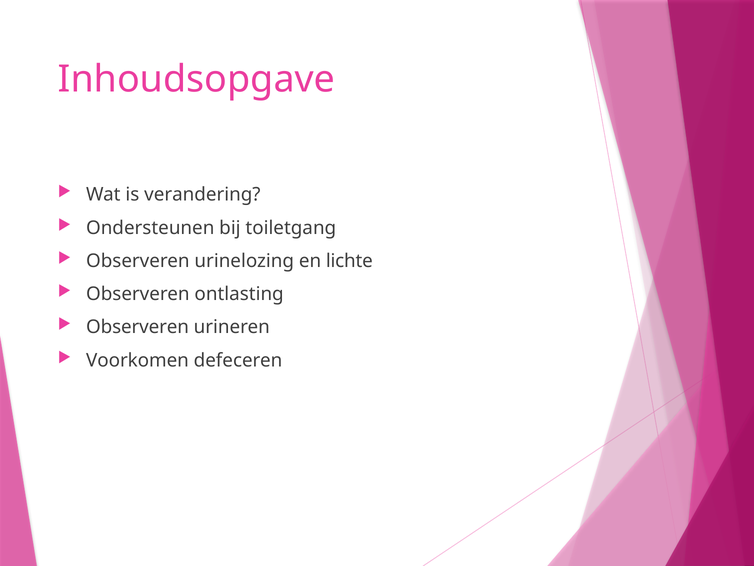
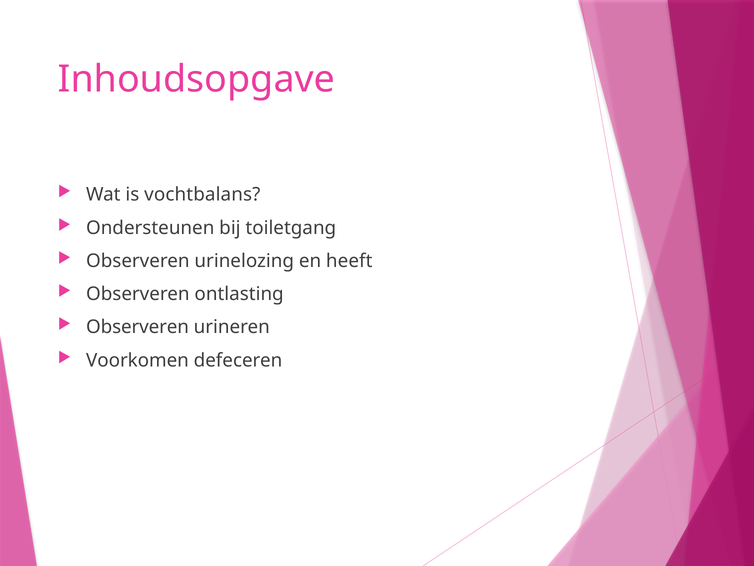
verandering: verandering -> vochtbalans (202, 195)
lichte: lichte -> heeft (349, 261)
